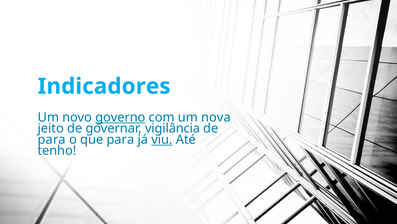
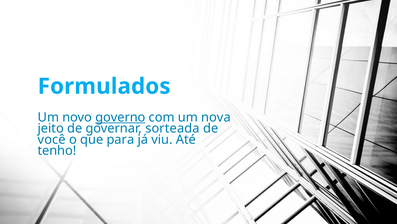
Indicadores: Indicadores -> Formulados (104, 86)
vigilância: vigilância -> sorteada (172, 128)
para: para -> você (52, 139)
viu underline: present -> none (162, 139)
